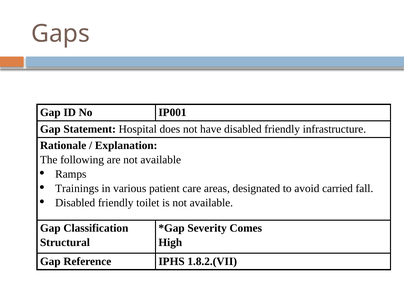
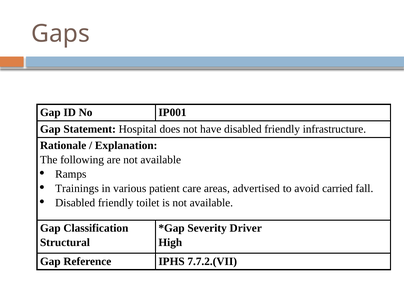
designated: designated -> advertised (256, 189)
Comes: Comes -> Driver (246, 228)
1.8.2.(VII: 1.8.2.(VII -> 7.7.2.(VII (212, 261)
